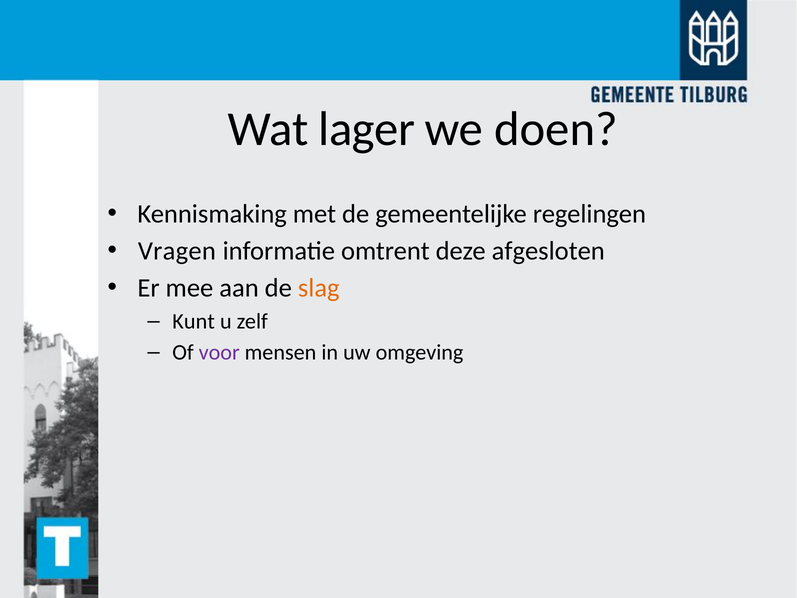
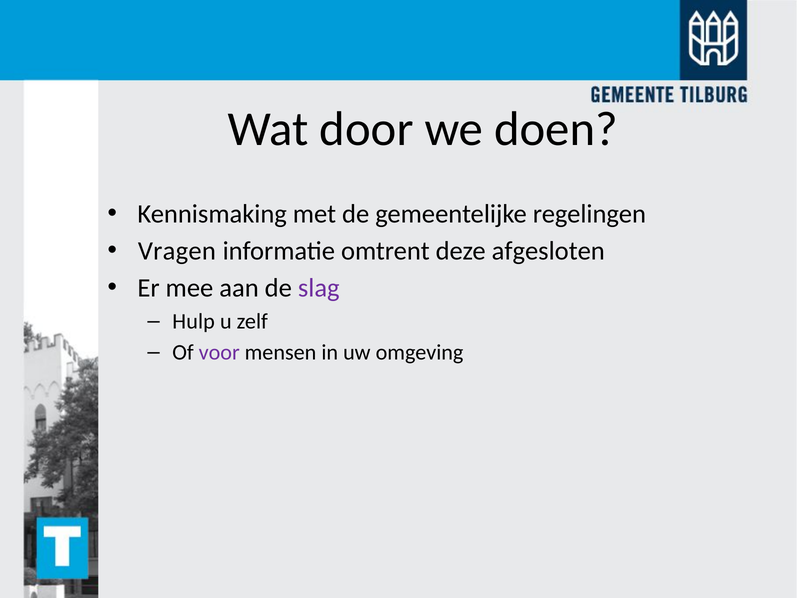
lager: lager -> door (366, 129)
slag colour: orange -> purple (319, 288)
Kunt: Kunt -> Hulp (194, 321)
